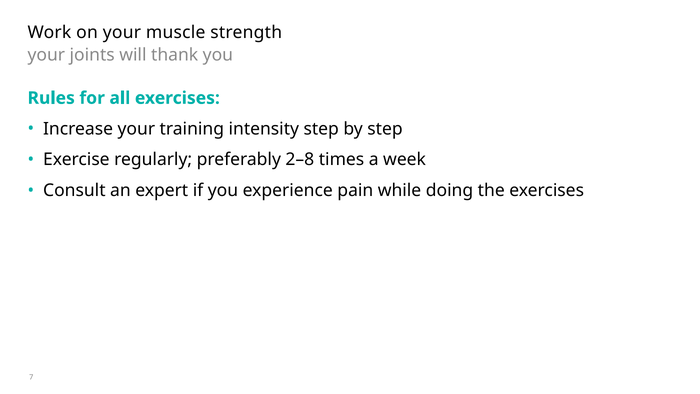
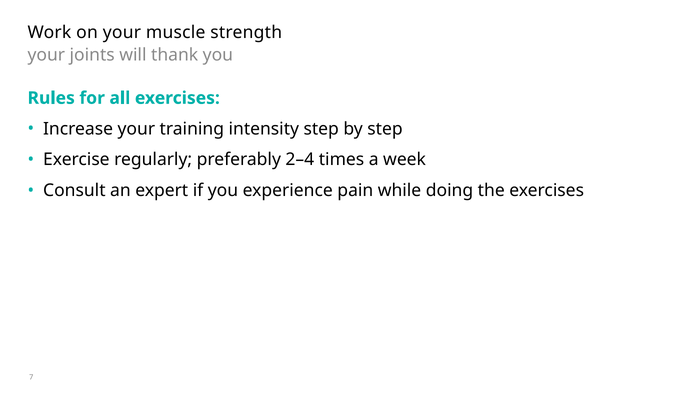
2–8: 2–8 -> 2–4 (300, 160)
